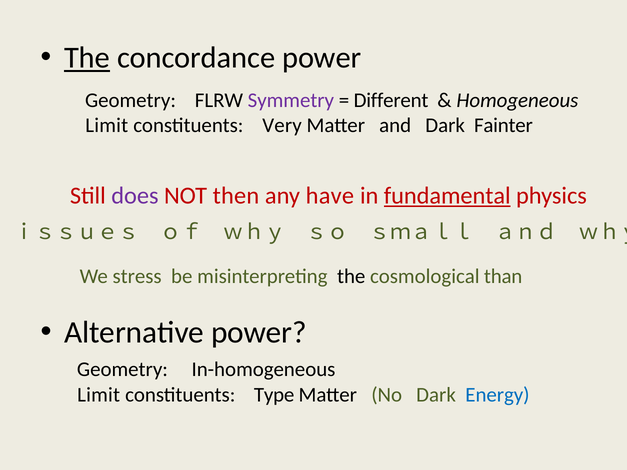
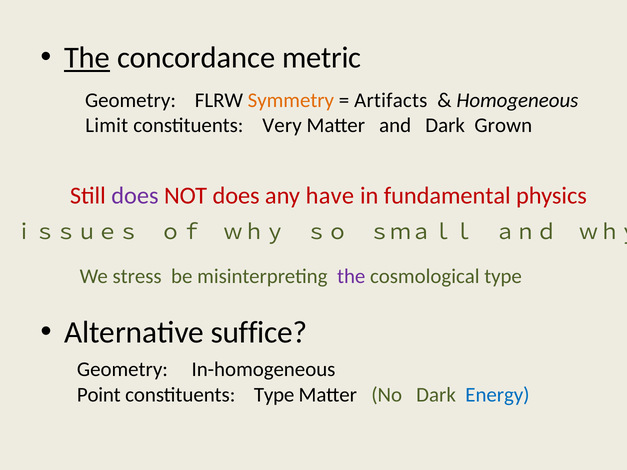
concordance power: power -> metric (322, 58)
Symmetry colour: purple -> orange (291, 100)
Different: Different -> Artifacts (391, 100)
Fainter: Fainter -> Grown (503, 125)
NOT then: then -> does (236, 196)
fundamental underline: present -> none (447, 196)
the colour: black -> purple (351, 277)
cosmological than: than -> type (503, 277)
Alternative power: power -> suffice (259, 333)
Limit: Limit -> Point (99, 395)
